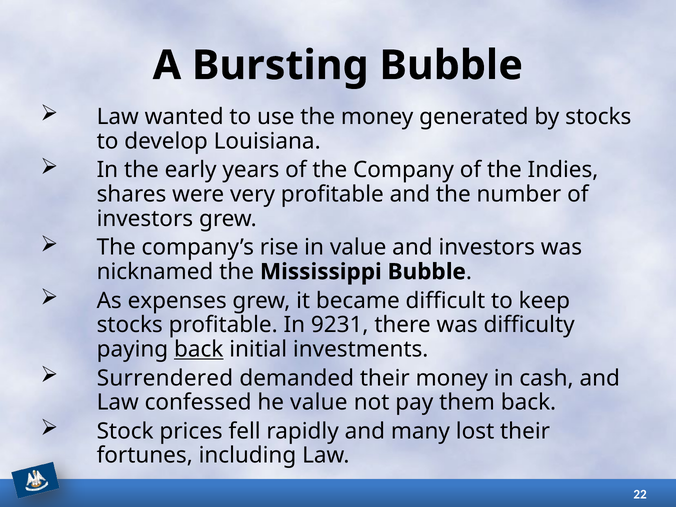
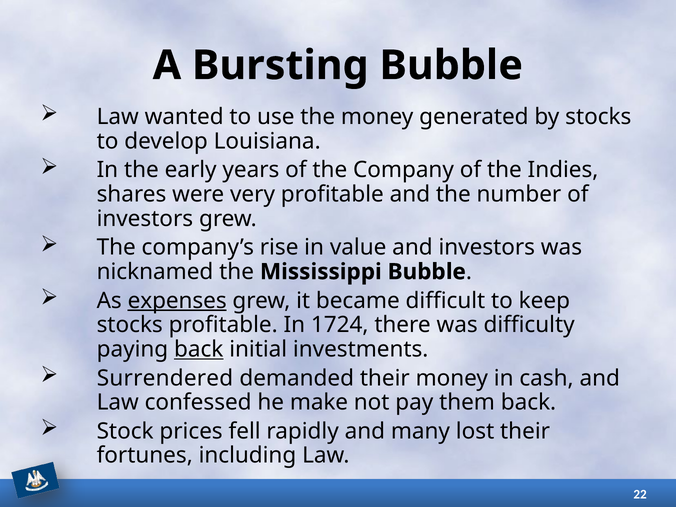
expenses underline: none -> present (177, 301)
9231: 9231 -> 1724 (340, 325)
he value: value -> make (319, 402)
